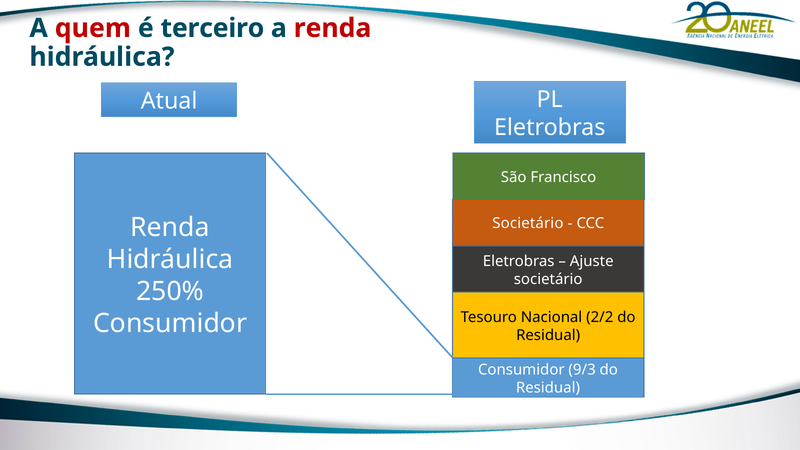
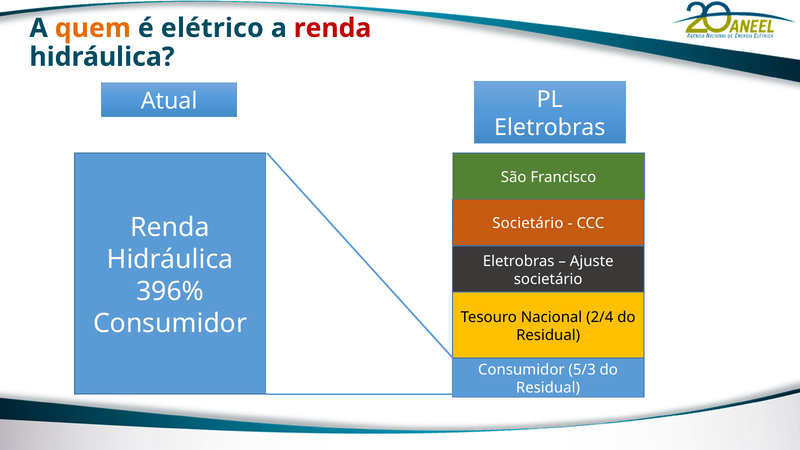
quem colour: red -> orange (93, 28)
terceiro: terceiro -> elétrico (212, 28)
250%: 250% -> 396% (170, 291)
2/2: 2/2 -> 2/4 (600, 317)
9/3: 9/3 -> 5/3 (582, 370)
